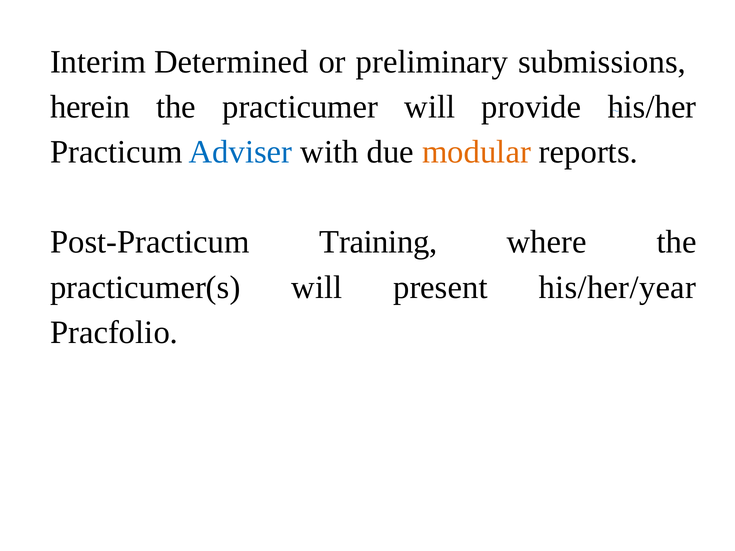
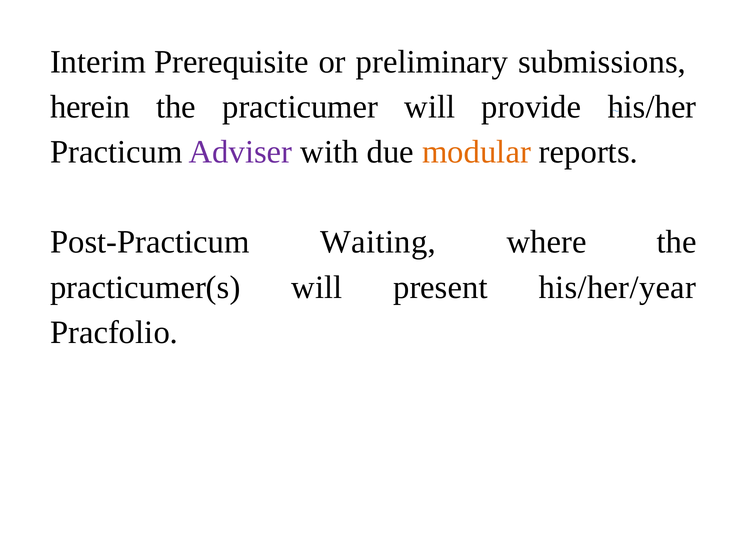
Determined: Determined -> Prerequisite (232, 62)
Adviser colour: blue -> purple (241, 152)
Training: Training -> Waiting (378, 242)
